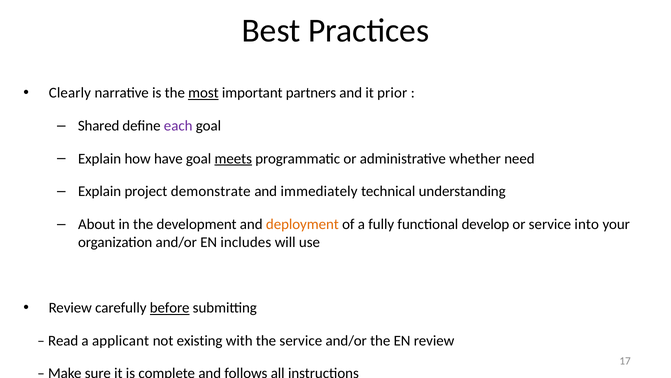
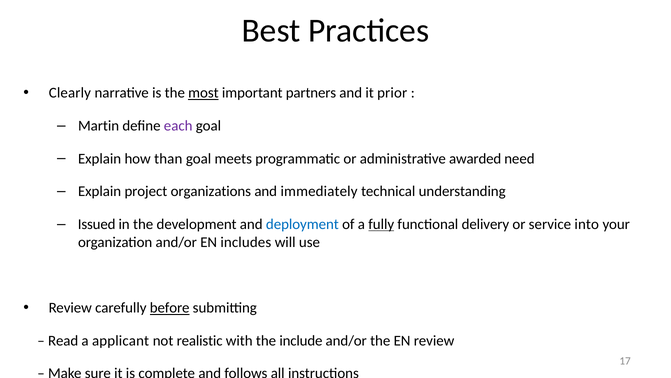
Shared: Shared -> Martin (99, 126)
have: have -> than (168, 158)
meets underline: present -> none (233, 158)
whether: whether -> awarded (475, 158)
demonstrate: demonstrate -> organizations (211, 191)
About: About -> Issued (97, 224)
deployment colour: orange -> blue (302, 224)
fully underline: none -> present (381, 224)
develop: develop -> delivery (485, 224)
existing: existing -> realistic (200, 340)
the service: service -> include (301, 340)
